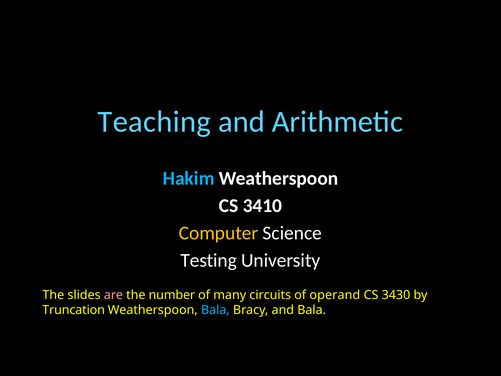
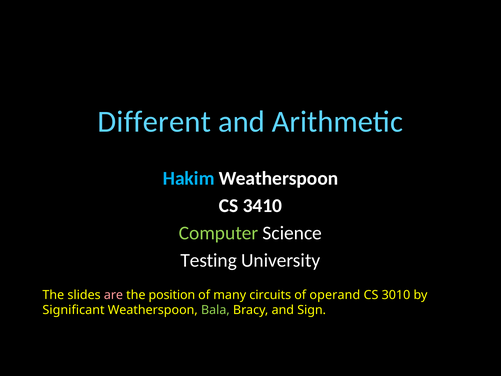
Teaching: Teaching -> Different (154, 122)
Computer colour: yellow -> light green (219, 233)
number: number -> position (172, 295)
3430: 3430 -> 3010 (396, 295)
Truncation: Truncation -> Significant (74, 310)
Bala colour: light blue -> light green (215, 310)
and Bala: Bala -> Sign (312, 310)
